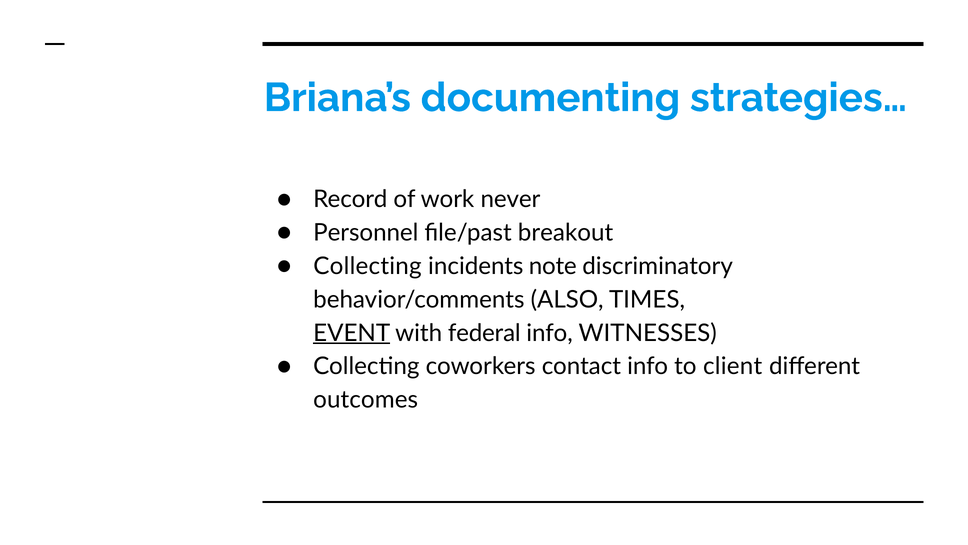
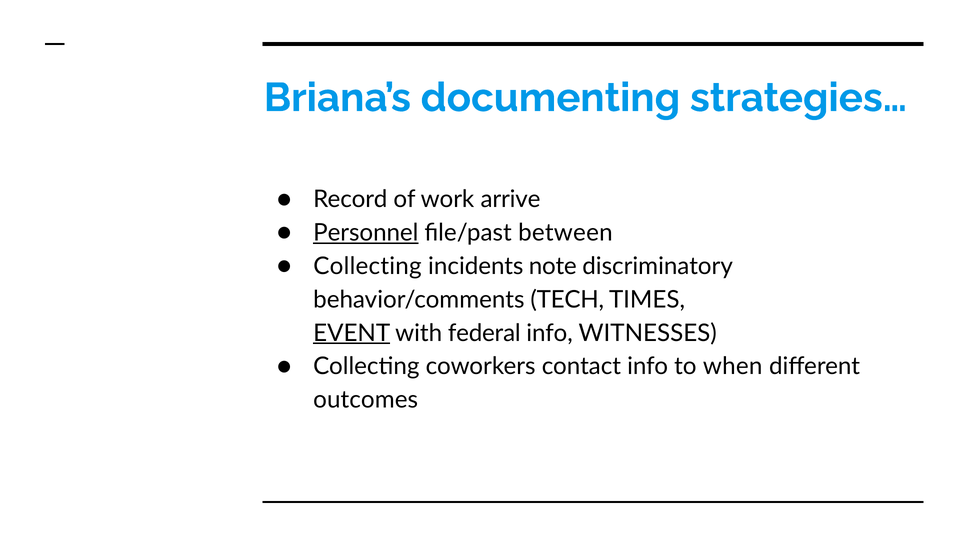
never: never -> arrive (510, 199)
Personnel underline: none -> present (366, 233)
breakout: breakout -> between (565, 233)
ALSO: ALSO -> TECH (567, 299)
client: client -> when (733, 366)
